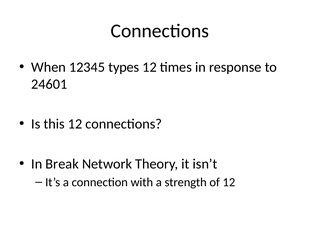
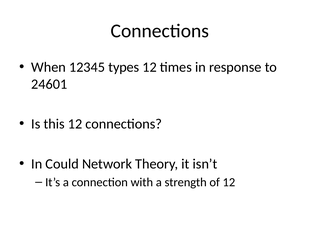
Break: Break -> Could (62, 164)
